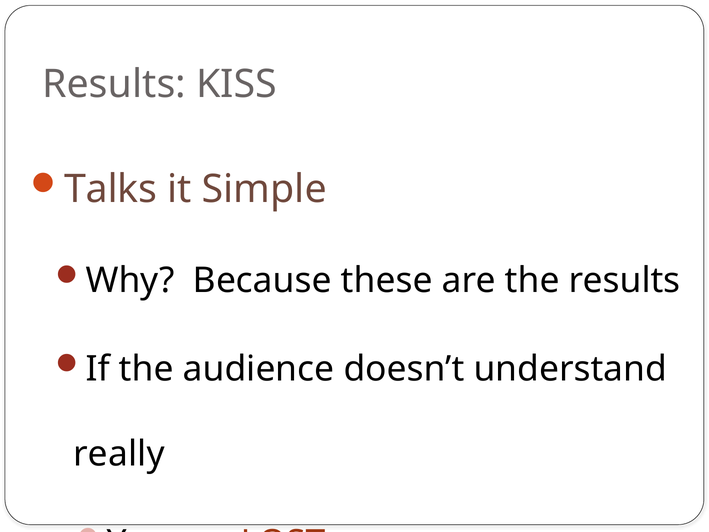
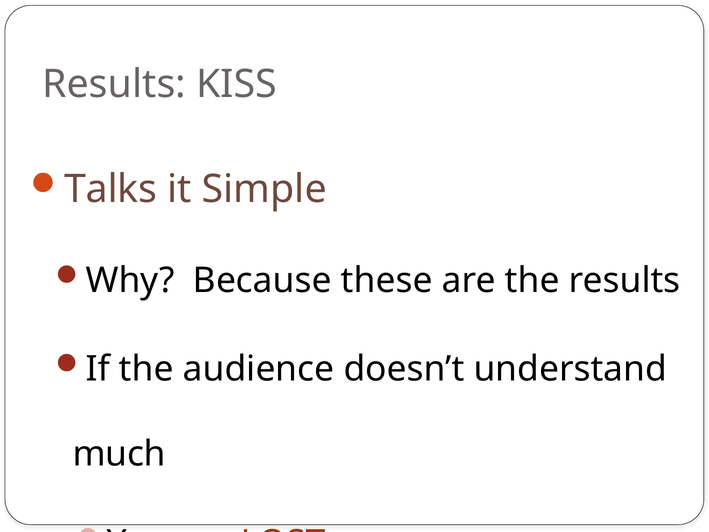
really: really -> much (119, 454)
